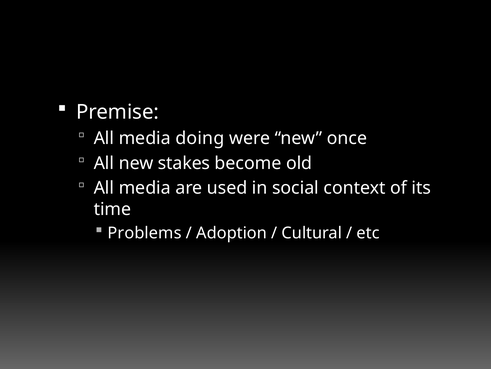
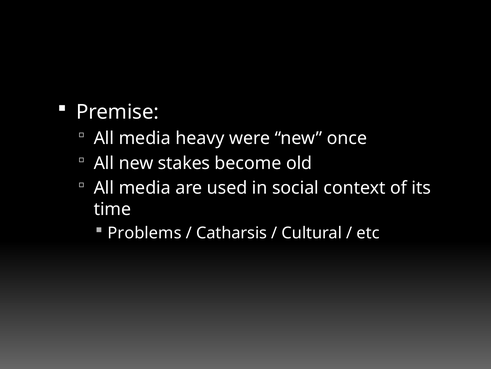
doing: doing -> heavy (200, 138)
Adoption: Adoption -> Catharsis (232, 233)
